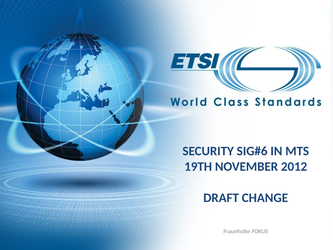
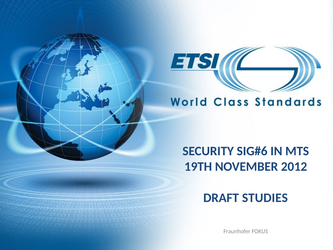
CHANGE: CHANGE -> STUDIES (265, 198)
